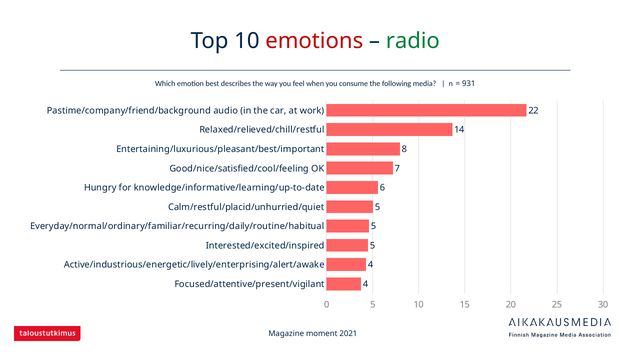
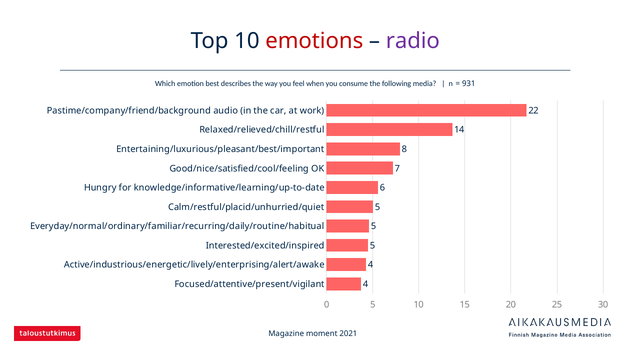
radio colour: green -> purple (413, 41)
